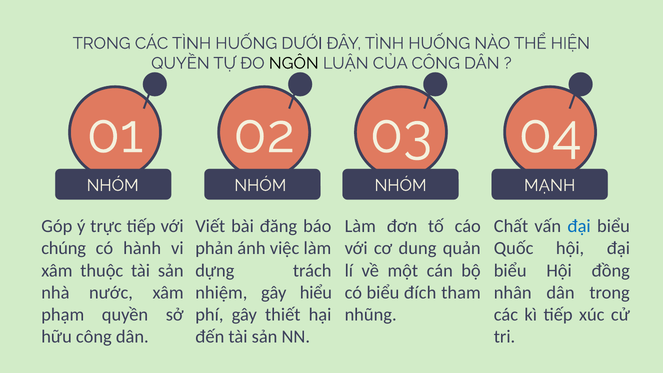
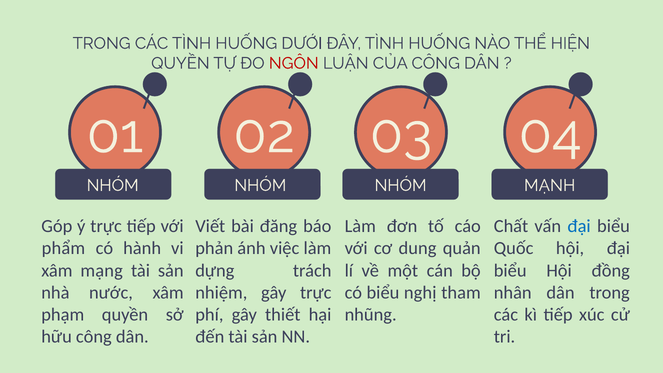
NGÔN colour: black -> red (294, 63)
chúng: chúng -> phẩm (63, 248)
thuộc: thuộc -> mạng (102, 270)
gây hiểu: hiểu -> trực (316, 293)
đích: đích -> nghị (420, 293)
